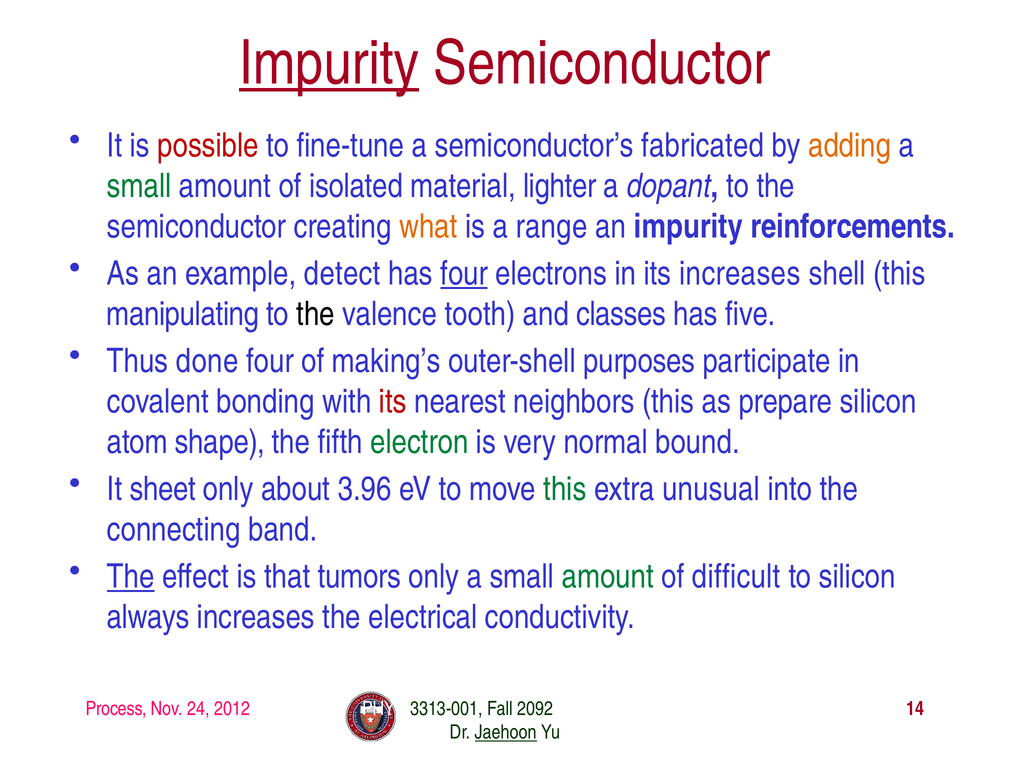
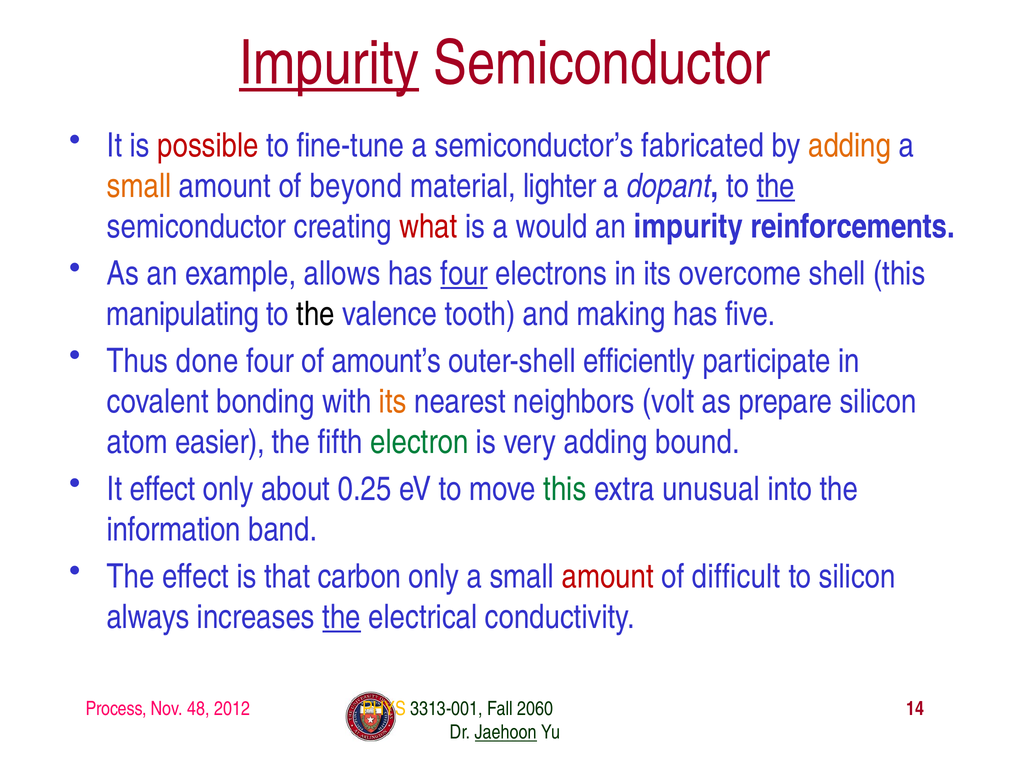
small colour: green -> orange (139, 186)
isolated: isolated -> beyond (356, 186)
the underline: none -> present (776, 186)
what colour: orange -> red (428, 226)
range: range -> would (552, 226)
detect: detect -> allows (342, 273)
its increases: increases -> overcome (740, 273)
classes: classes -> making (621, 314)
making’s: making’s -> amount’s (386, 361)
purposes: purposes -> efficiently (639, 361)
its colour: red -> orange (393, 401)
neighbors this: this -> volt (668, 401)
shape: shape -> easier (220, 442)
very normal: normal -> adding (606, 442)
It sheet: sheet -> effect (163, 489)
3.96: 3.96 -> 0.25 (365, 489)
connecting: connecting -> information (174, 529)
The underline: present -> none (131, 576)
tumors: tumors -> carbon (359, 576)
amount colour: green -> red (608, 576)
the underline: none -> present (342, 617)
24: 24 -> 48 (198, 708)
PHYS colour: white -> yellow (384, 708)
2092: 2092 -> 2060 (535, 708)
